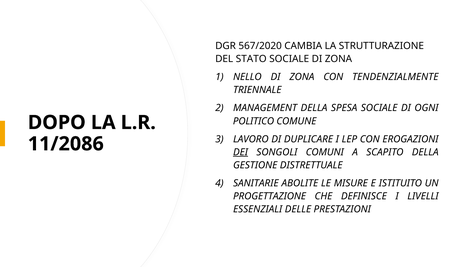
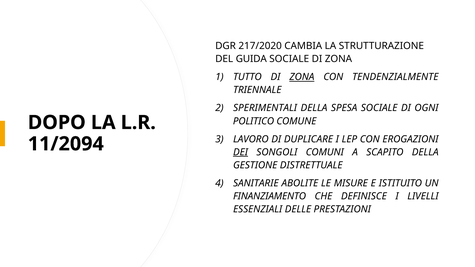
567/2020: 567/2020 -> 217/2020 (260, 46)
STATO: STATO -> GUIDA (251, 59)
NELLO: NELLO -> TUTTO (247, 77)
ZONA underline: none -> present (302, 77)
MANAGEMENT: MANAGEMENT -> SPERIMENTALI (265, 108)
11/2086: 11/2086 -> 11/2094 (66, 144)
PROGETTAZIONE: PROGETTAZIONE -> FINANZIAMENTO (270, 196)
